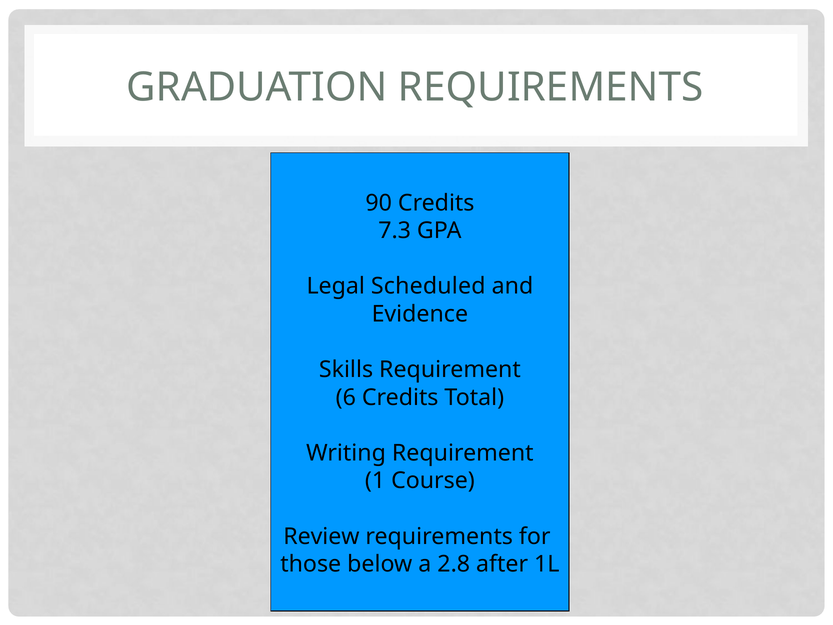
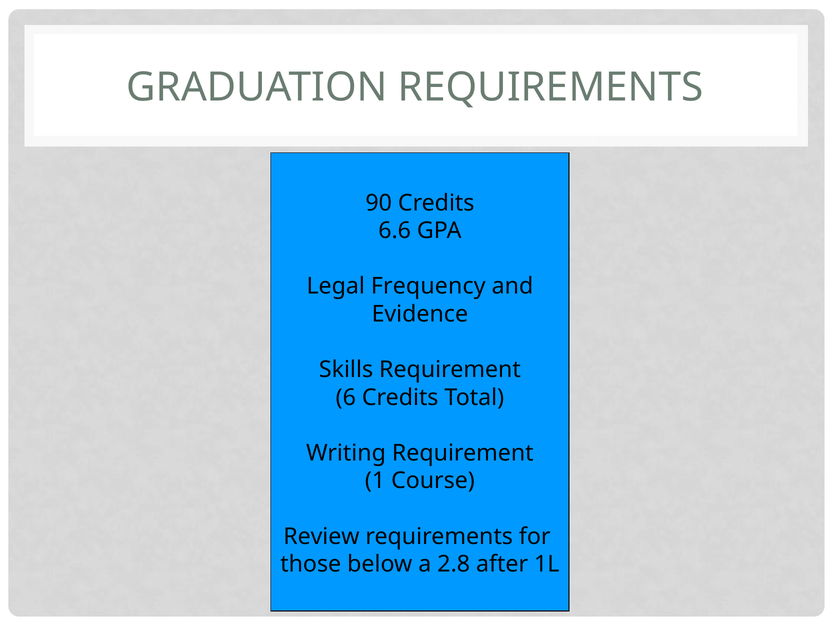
7.3: 7.3 -> 6.6 (395, 231)
Scheduled: Scheduled -> Frequency (428, 286)
